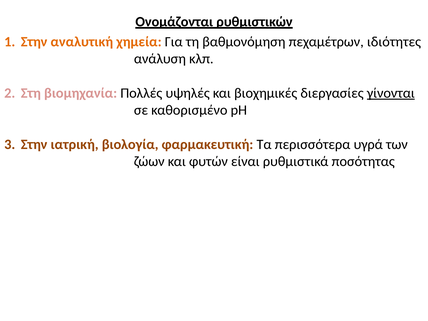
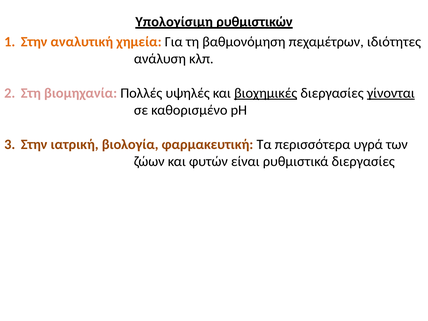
Ονομάζονται: Ονομάζονται -> Υπολογίσιμη (174, 22)
βιοχημικές underline: none -> present (266, 93)
ρυθμιστικά ποσότητας: ποσότητας -> διεργασίες (363, 162)
